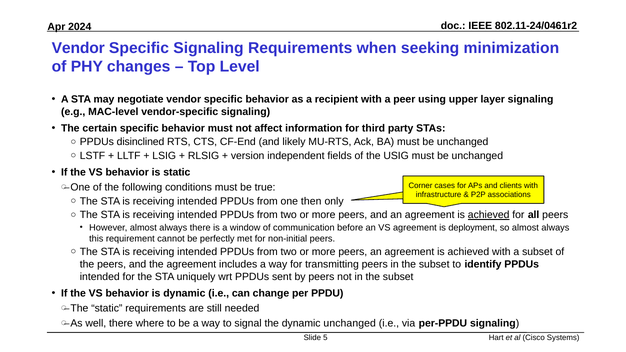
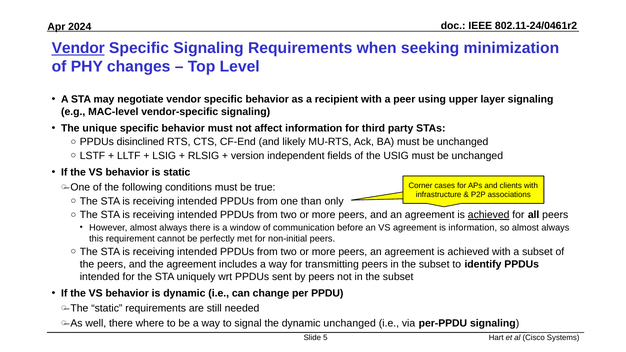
Vendor underline: none -> present (78, 48)
certain: certain -> unique (100, 128)
then: then -> than (311, 201)
is deployment: deployment -> information (473, 228)
